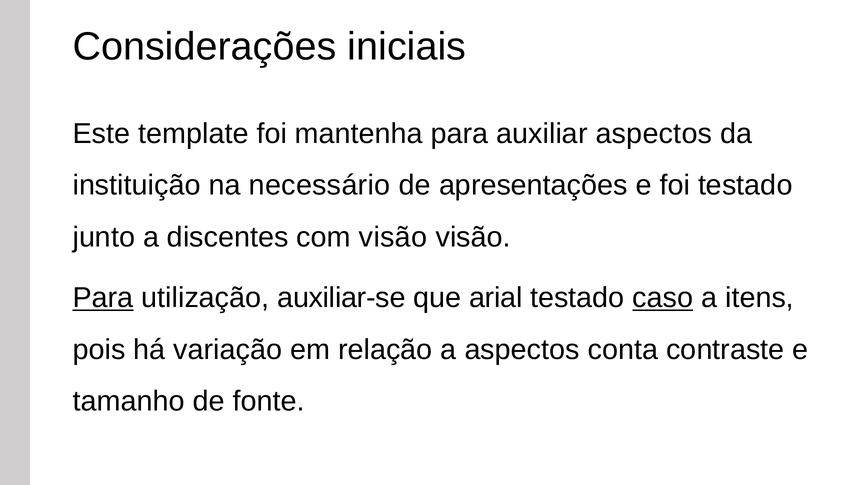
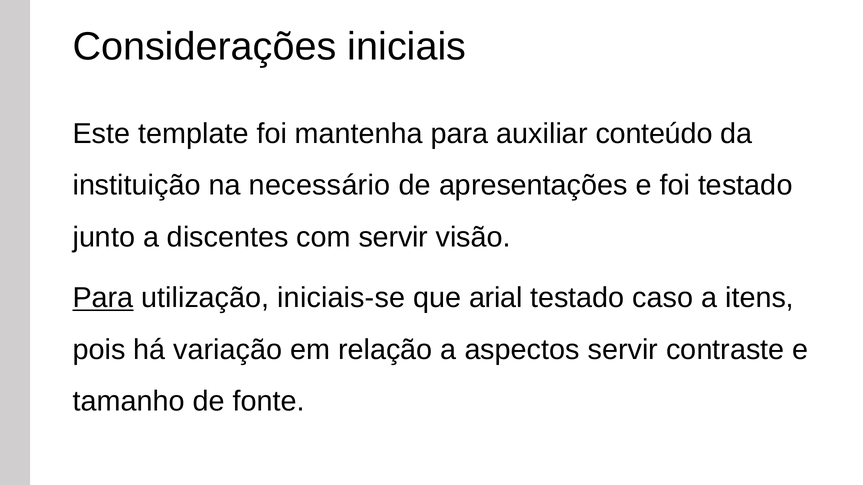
auxiliar aspectos: aspectos -> conteúdo (654, 134)
com visão: visão -> servir (393, 237)
auxiliar-se: auxiliar-se -> iniciais-se (341, 298)
caso underline: present -> none (663, 298)
aspectos conta: conta -> servir (623, 350)
